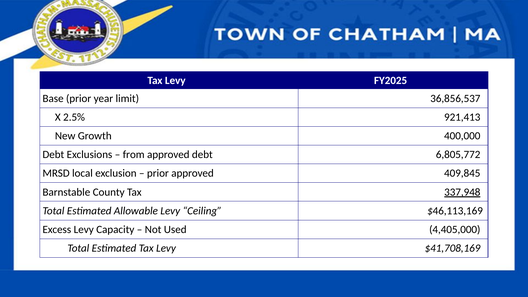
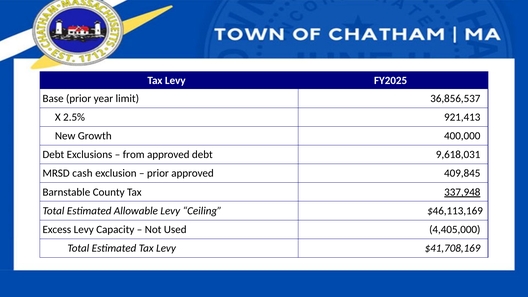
6,805,772: 6,805,772 -> 9,618,031 (458, 155)
local: local -> cash (82, 173)
